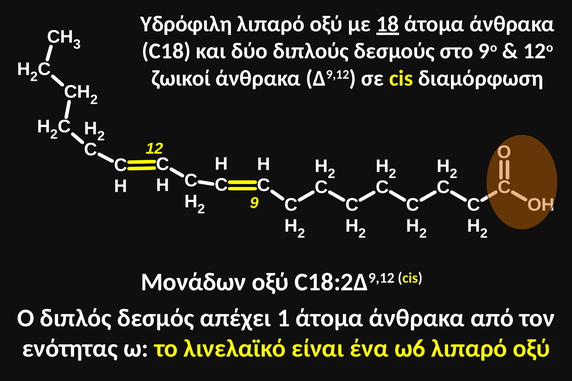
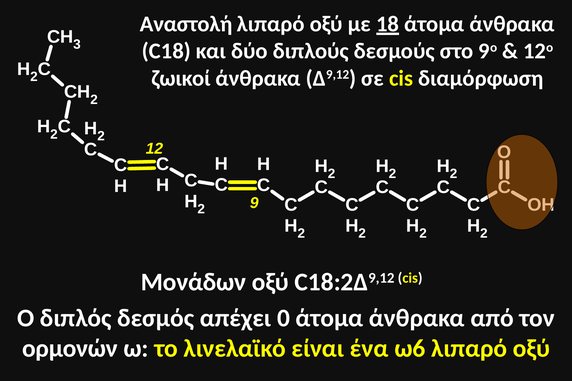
Υδρόφιλη: Υδρόφιλη -> Αναστολή (186, 24)
1: 1 -> 0 (283, 318)
ενότητας: ενότητας -> ορμονών (70, 349)
